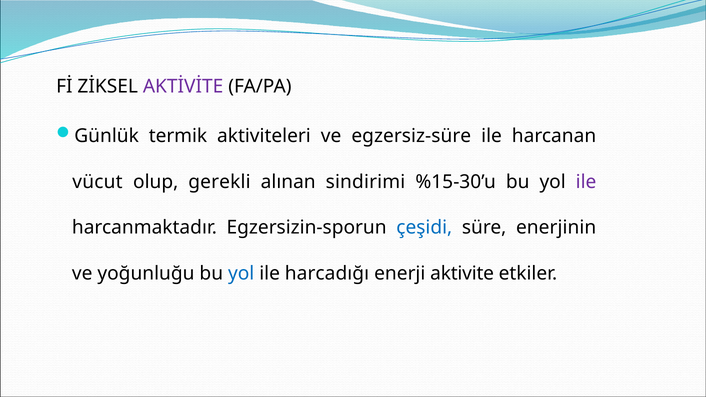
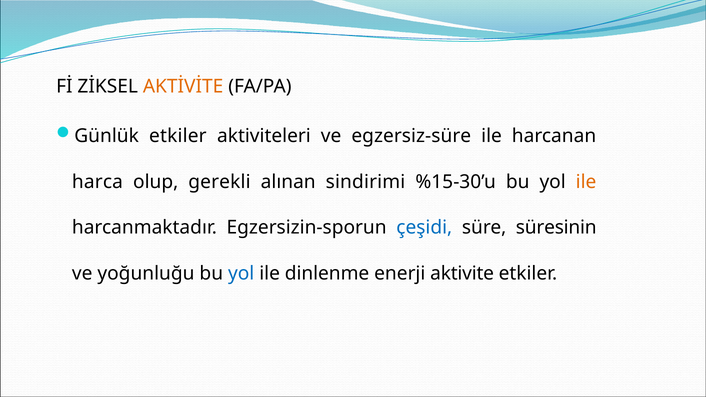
AKTİVİTE colour: purple -> orange (183, 86)
Günlük termik: termik -> etkiler (178, 136)
vücut: vücut -> harca (97, 182)
ile colour: purple -> orange (586, 182)
enerjinin: enerjinin -> süresinin (556, 228)
harcadığı: harcadığı -> dinlenme (327, 274)
